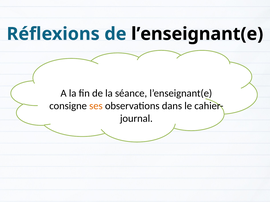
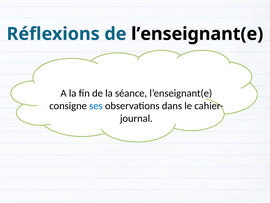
ses colour: orange -> blue (96, 106)
